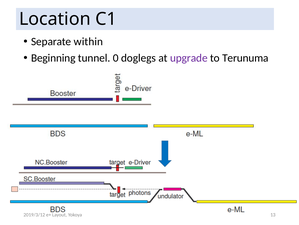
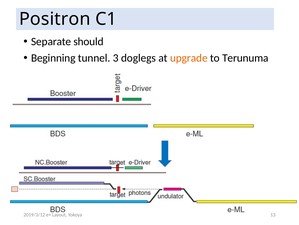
Location: Location -> Positron (55, 19)
within: within -> should (89, 41)
0: 0 -> 3 (116, 58)
upgrade colour: purple -> orange (189, 58)
